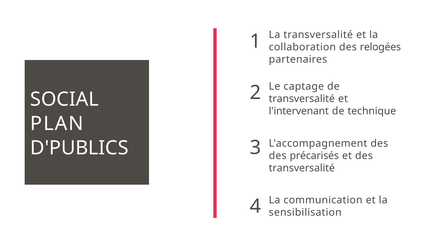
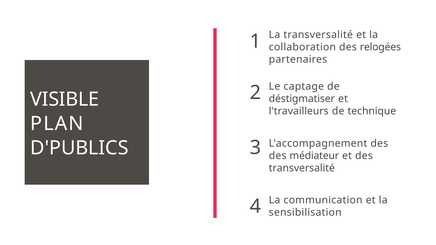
SOCIAL: SOCIAL -> VISIBLE (65, 100)
transversalité: transversalité -> déstigmatiser (302, 99)
l'intervenant: l'intervenant -> l'travailleurs (299, 111)
précarisés: précarisés -> médiateur (314, 156)
